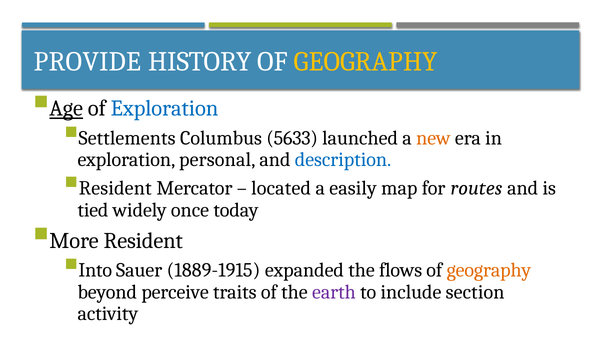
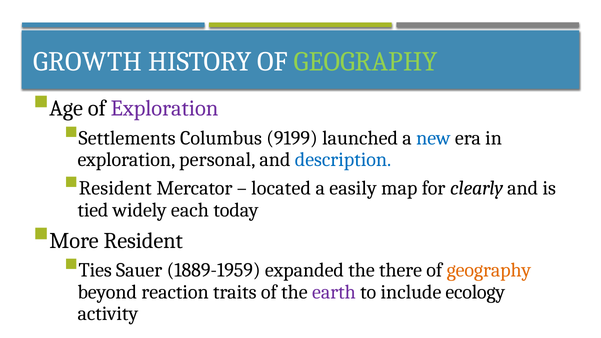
PROVIDE: PROVIDE -> GROWTH (88, 62)
GEOGRAPHY colour: yellow -> light green (366, 62)
Age underline: present -> none (66, 108)
Exploration colour: blue -> purple (165, 108)
5633: 5633 -> 9199 (292, 138)
new colour: orange -> blue (433, 138)
routes: routes -> clearly (477, 188)
once: once -> each (190, 210)
Into: Into -> Ties (95, 270)
1889-1915: 1889-1915 -> 1889-1959 (214, 270)
flows: flows -> there (401, 270)
perceive: perceive -> reaction (175, 292)
section: section -> ecology (475, 292)
